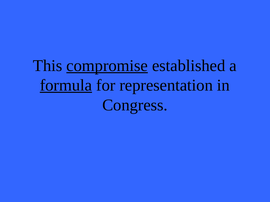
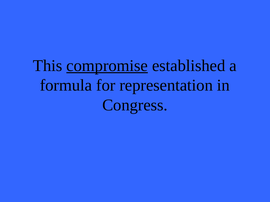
formula underline: present -> none (66, 86)
